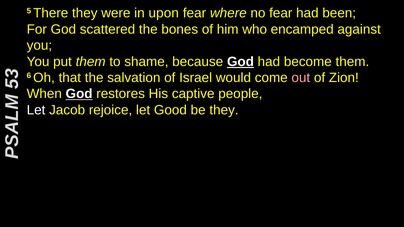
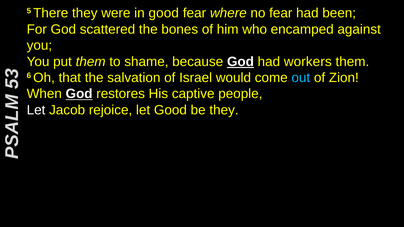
in upon: upon -> good (164, 13)
become: become -> workers (308, 62)
out colour: pink -> light blue (301, 78)
